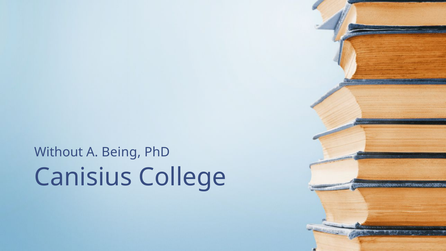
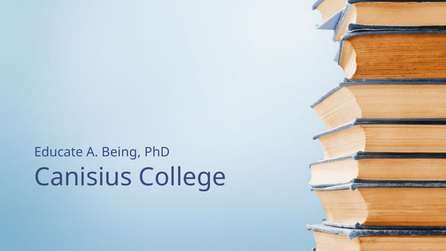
Without: Without -> Educate (59, 152)
